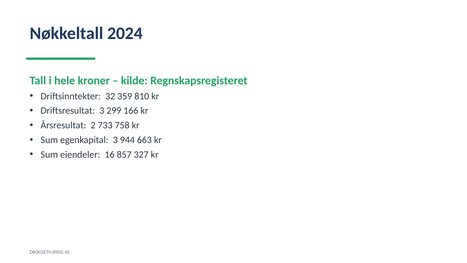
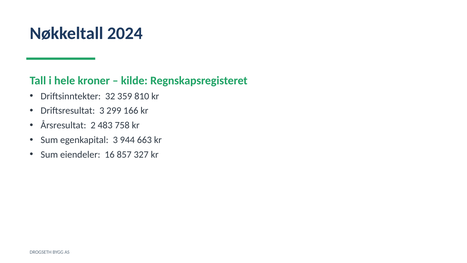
733: 733 -> 483 (105, 125)
